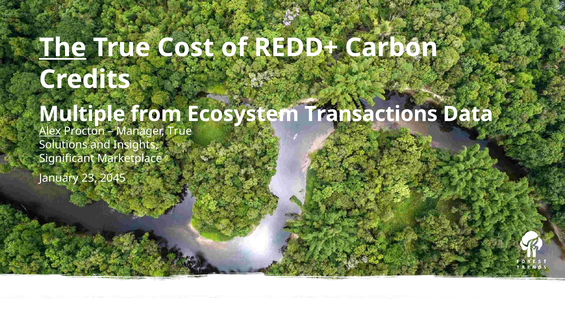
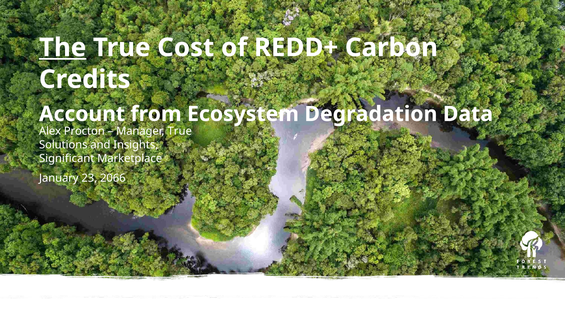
Multiple: Multiple -> Account (82, 114)
Transactions: Transactions -> Degradation (371, 114)
Alex underline: present -> none (50, 131)
2045: 2045 -> 2066 (113, 178)
